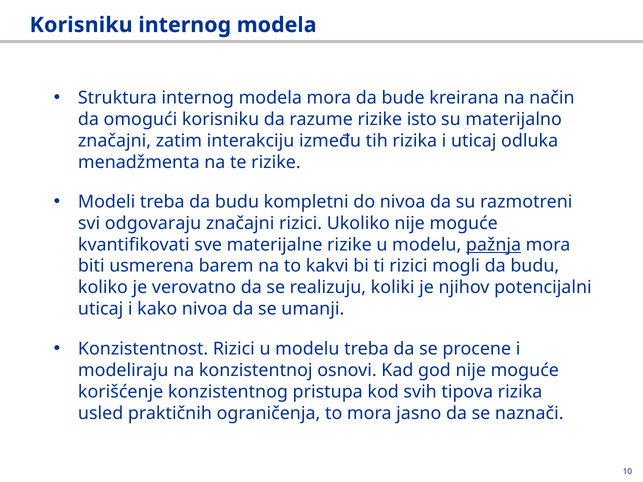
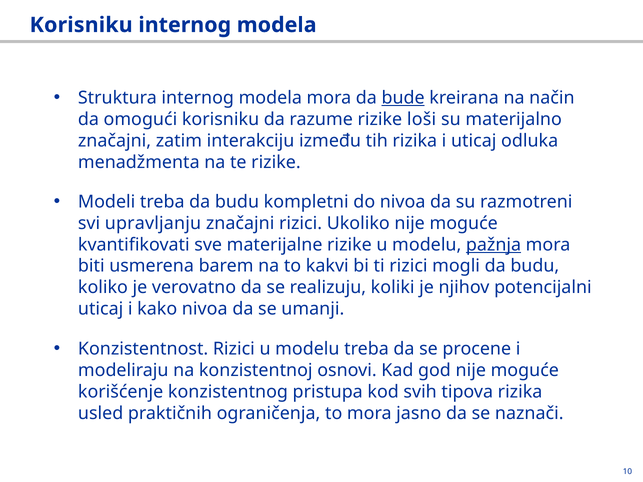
bude underline: none -> present (403, 98)
isto: isto -> loši (422, 119)
odgovaraju: odgovaraju -> upravljanju (153, 223)
